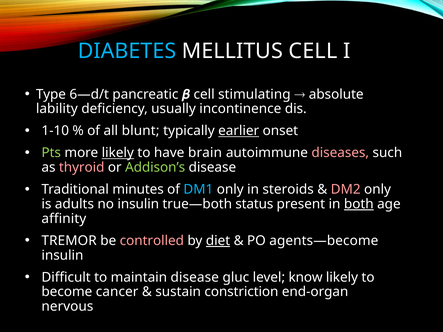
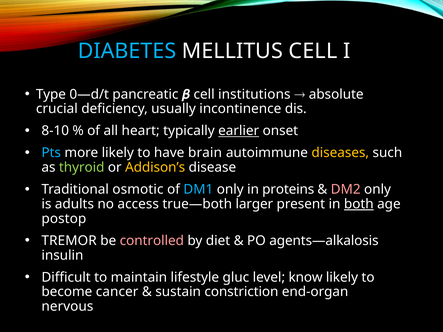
6—d/t: 6—d/t -> 0—d/t (89, 94)
stimulating: stimulating -> institutions (254, 94)
lability: lability -> crucial (57, 109)
1-10: 1-10 -> 8-10 (55, 131)
blunt: blunt -> heart (141, 131)
Pts colour: light green -> light blue (51, 153)
likely underline: present -> none (118, 153)
diseases colour: pink -> yellow (340, 153)
thyroid colour: pink -> light green (82, 168)
Addison’s colour: light green -> yellow (155, 168)
minutes: minutes -> osmotic (138, 190)
steroids: steroids -> proteins (288, 190)
no insulin: insulin -> access (138, 204)
status: status -> larger (254, 204)
affinity: affinity -> postop (64, 219)
diet underline: present -> none (218, 241)
agents—become: agents—become -> agents—alkalosis (324, 241)
maintain disease: disease -> lifestyle (195, 277)
